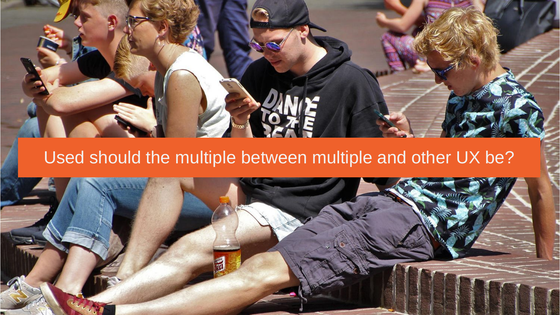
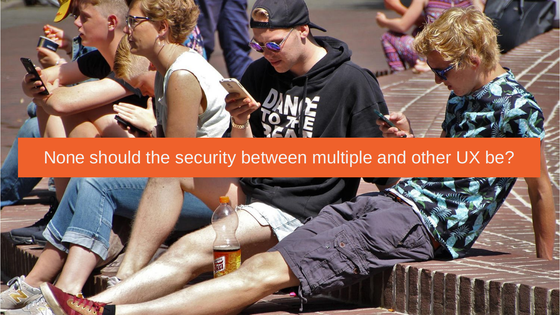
Used: Used -> None (64, 158)
the multiple: multiple -> security (206, 158)
